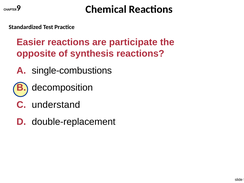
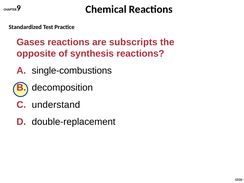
Easier: Easier -> Gases (31, 42)
participate: participate -> subscripts (133, 42)
